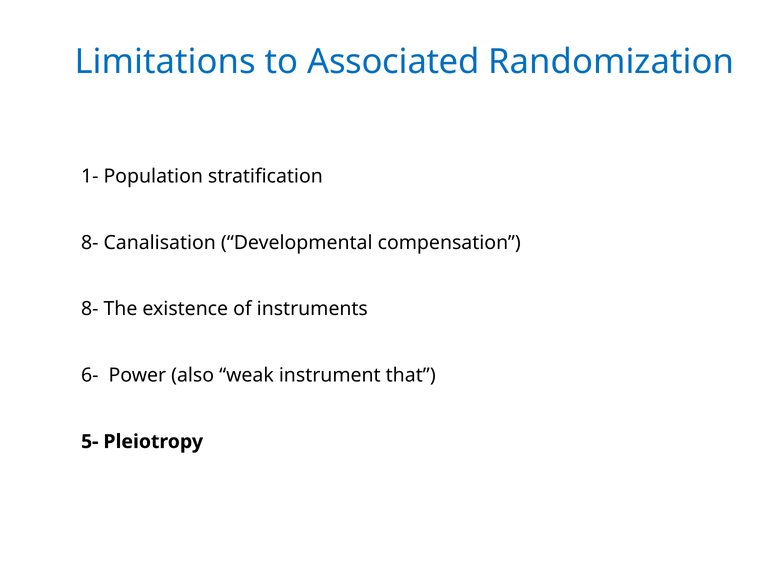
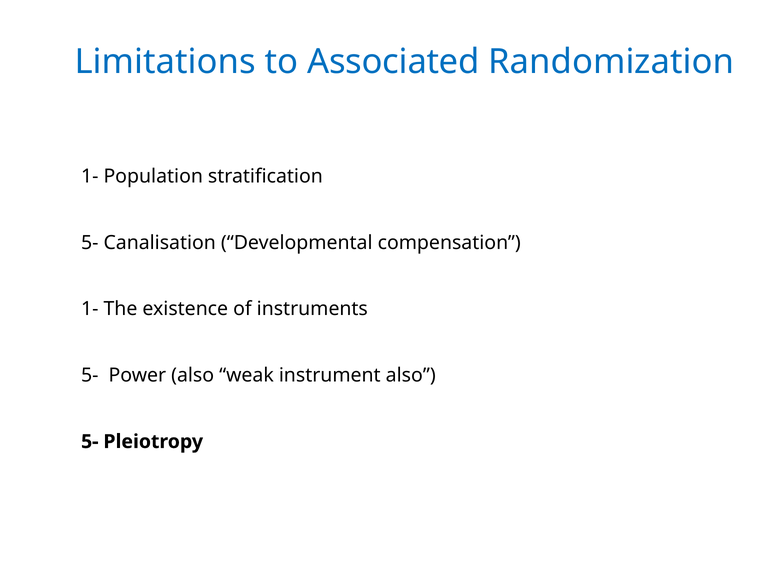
8-: 8- -> 5- (90, 243)
8-: 8- -> 1- (90, 309)
6-: 6- -> 5- (90, 375)
instrument that: that -> also (411, 375)
